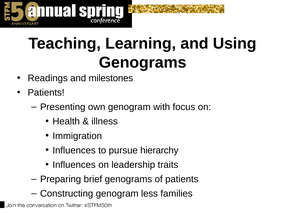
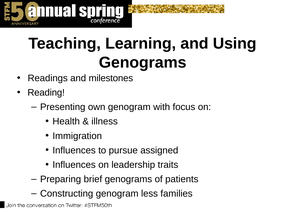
Patients: Patients -> Reading (46, 93)
hierarchy: hierarchy -> assigned (159, 150)
